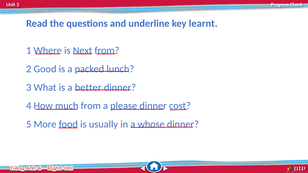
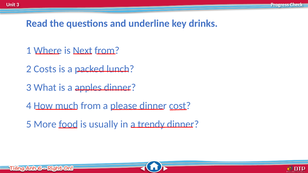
learnt: learnt -> drinks (203, 24)
Good: Good -> Costs (45, 69)
better: better -> apples (88, 88)
whose: whose -> trendy (151, 124)
